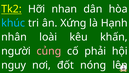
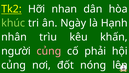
khúc colour: light blue -> light green (13, 23)
Xứng: Xứng -> Ngày (73, 23)
loài: loài -> trìu (48, 37)
nguy: nguy -> củng (14, 65)
